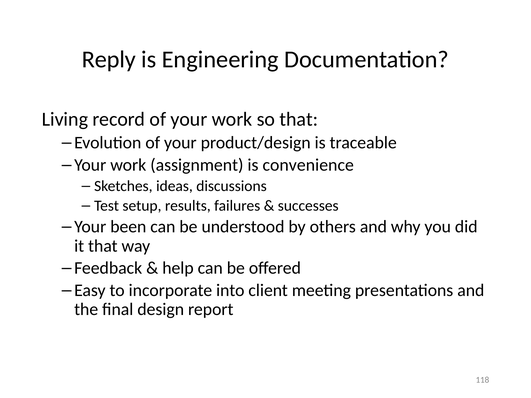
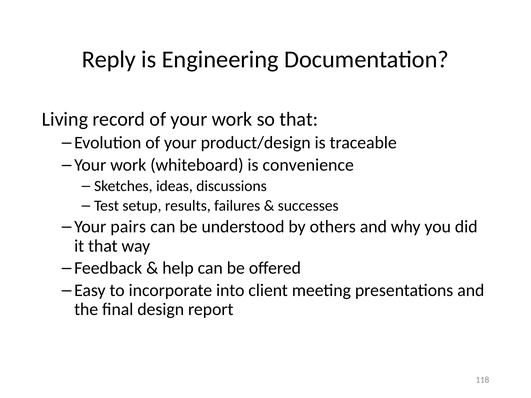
assignment: assignment -> whiteboard (197, 165)
been: been -> pairs (128, 227)
